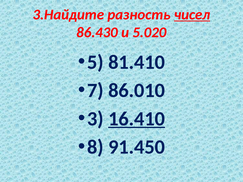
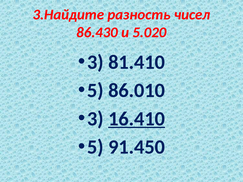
чисел underline: present -> none (192, 15)
5: 5 -> 3 (95, 62)
7: 7 -> 5 (95, 91)
8: 8 -> 5 (95, 147)
